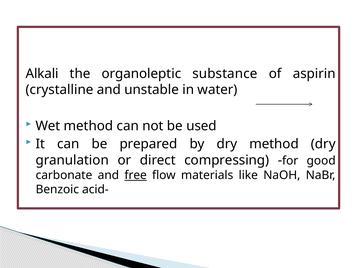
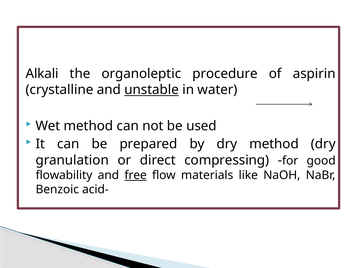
substance: substance -> procedure (225, 74)
unstable underline: none -> present (152, 90)
carbonate: carbonate -> flowability (64, 175)
